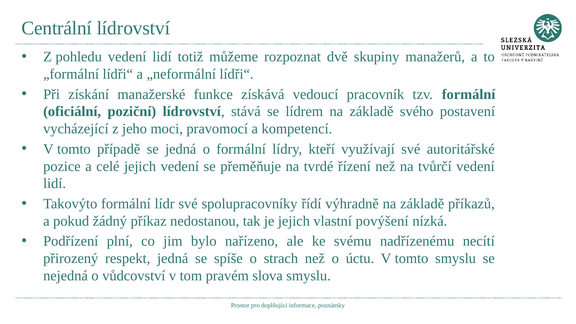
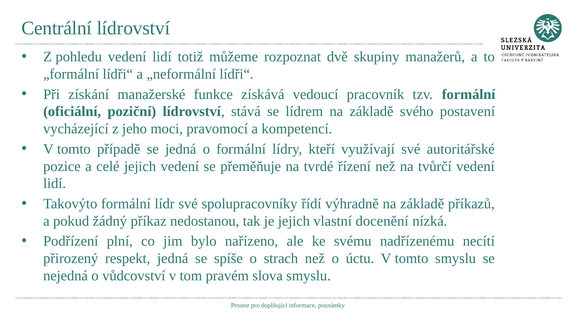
povýšení: povýšení -> docenění (382, 221)
